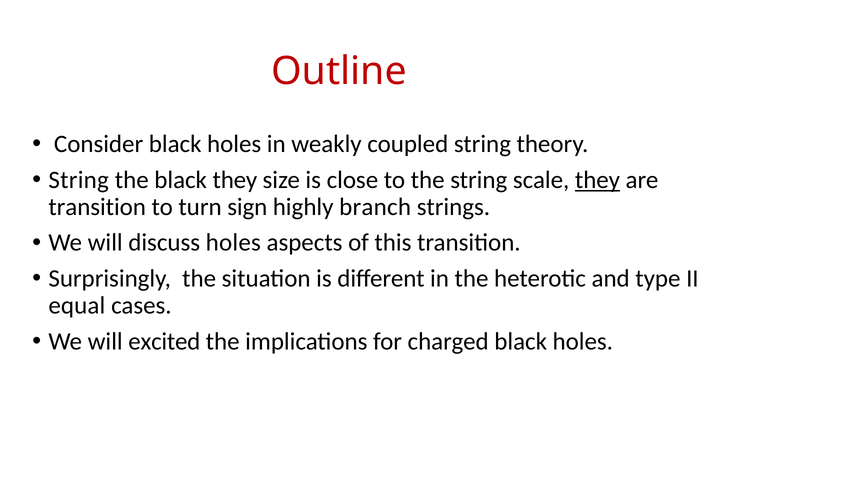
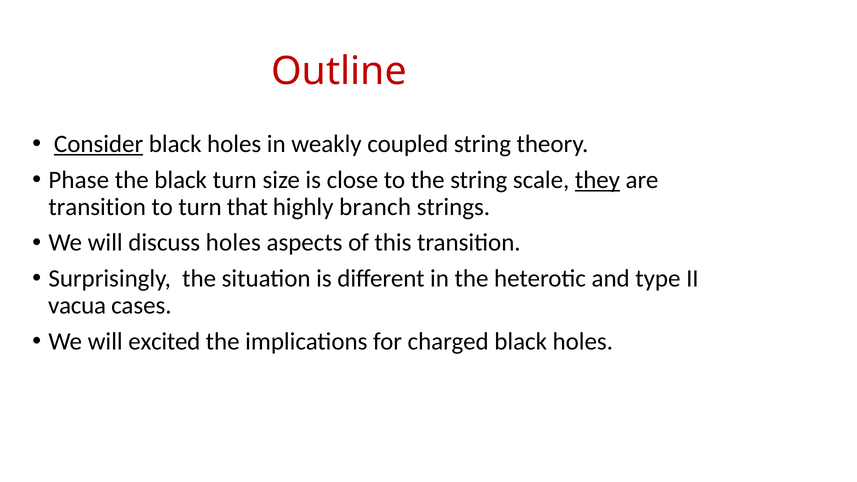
Consider underline: none -> present (99, 144)
String: String -> Phase (79, 180)
black they: they -> turn (235, 180)
sign: sign -> that (247, 207)
equal: equal -> vacua (77, 306)
